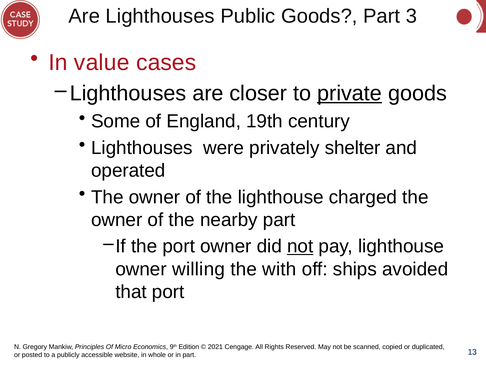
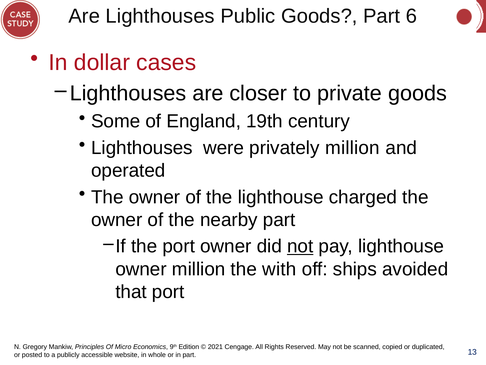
3: 3 -> 6 (412, 16)
value: value -> dollar (102, 62)
private underline: present -> none (350, 93)
privately shelter: shelter -> million (352, 148)
owner willing: willing -> million (199, 269)
